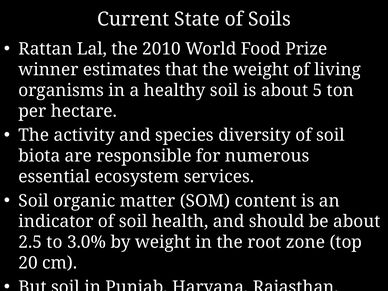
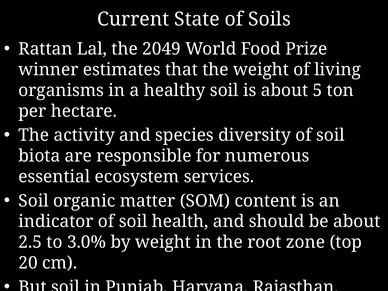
2010: 2010 -> 2049 (162, 49)
